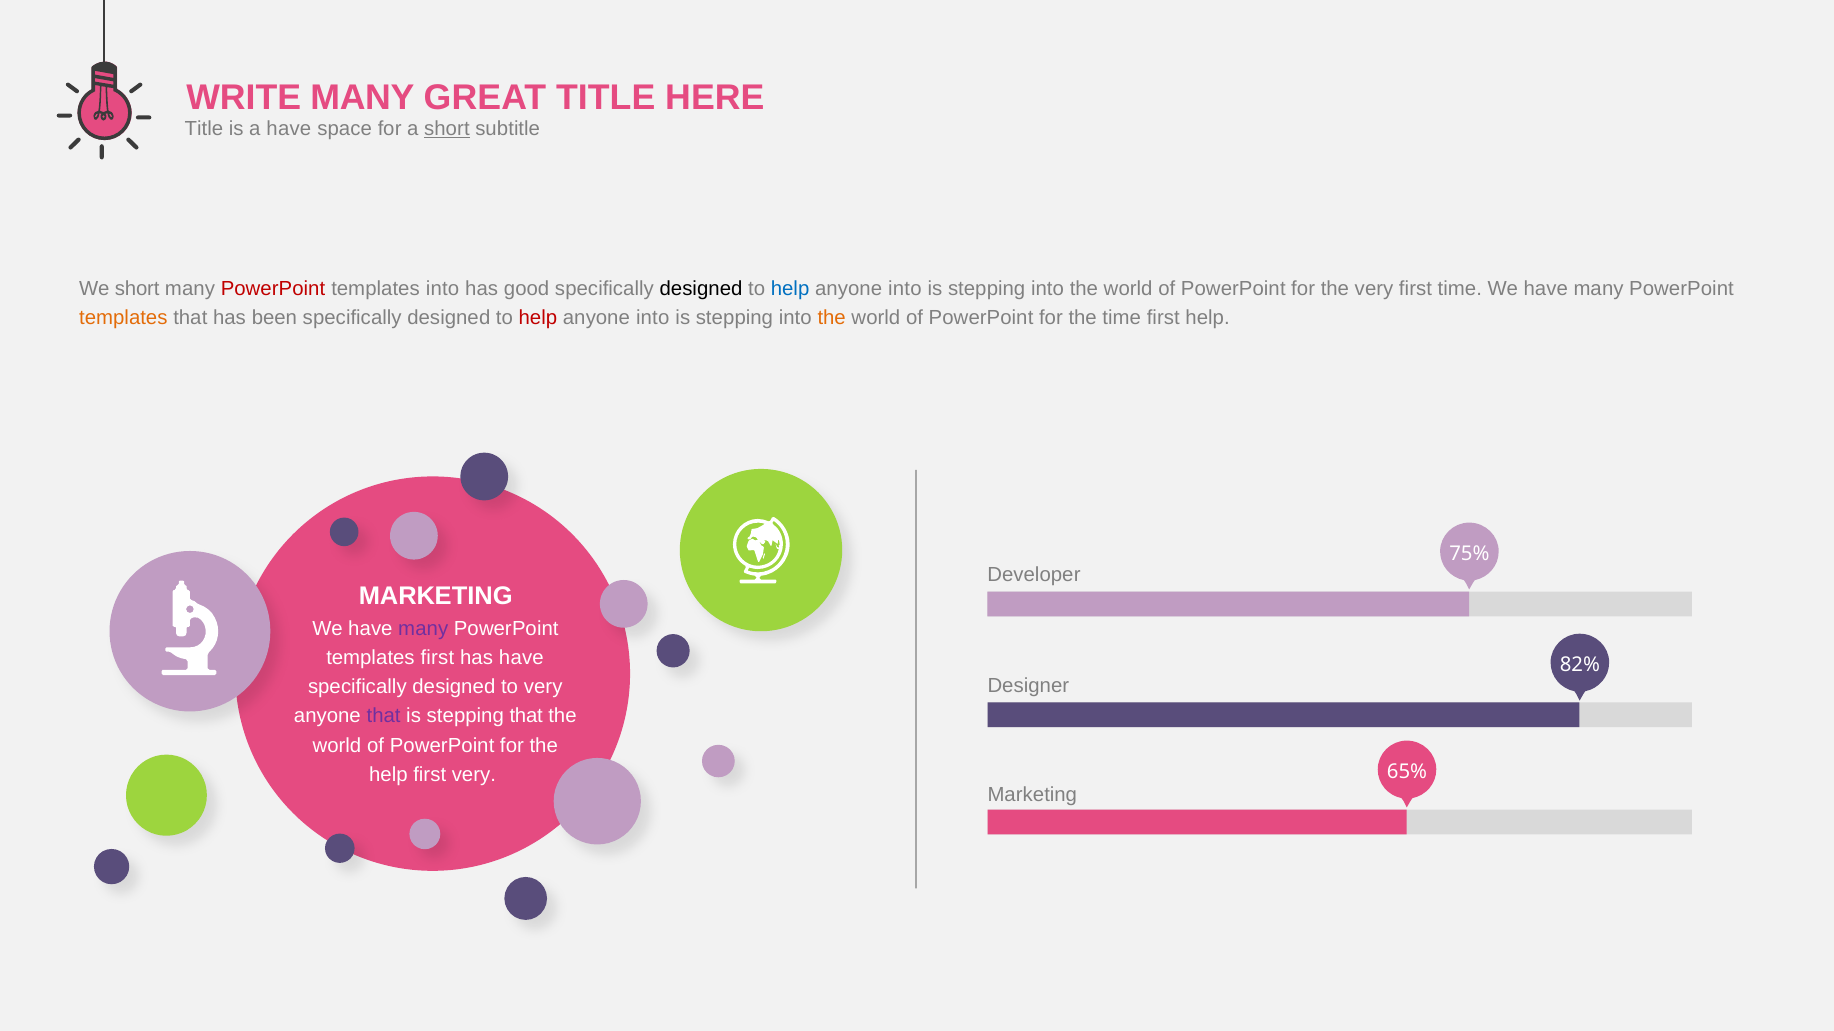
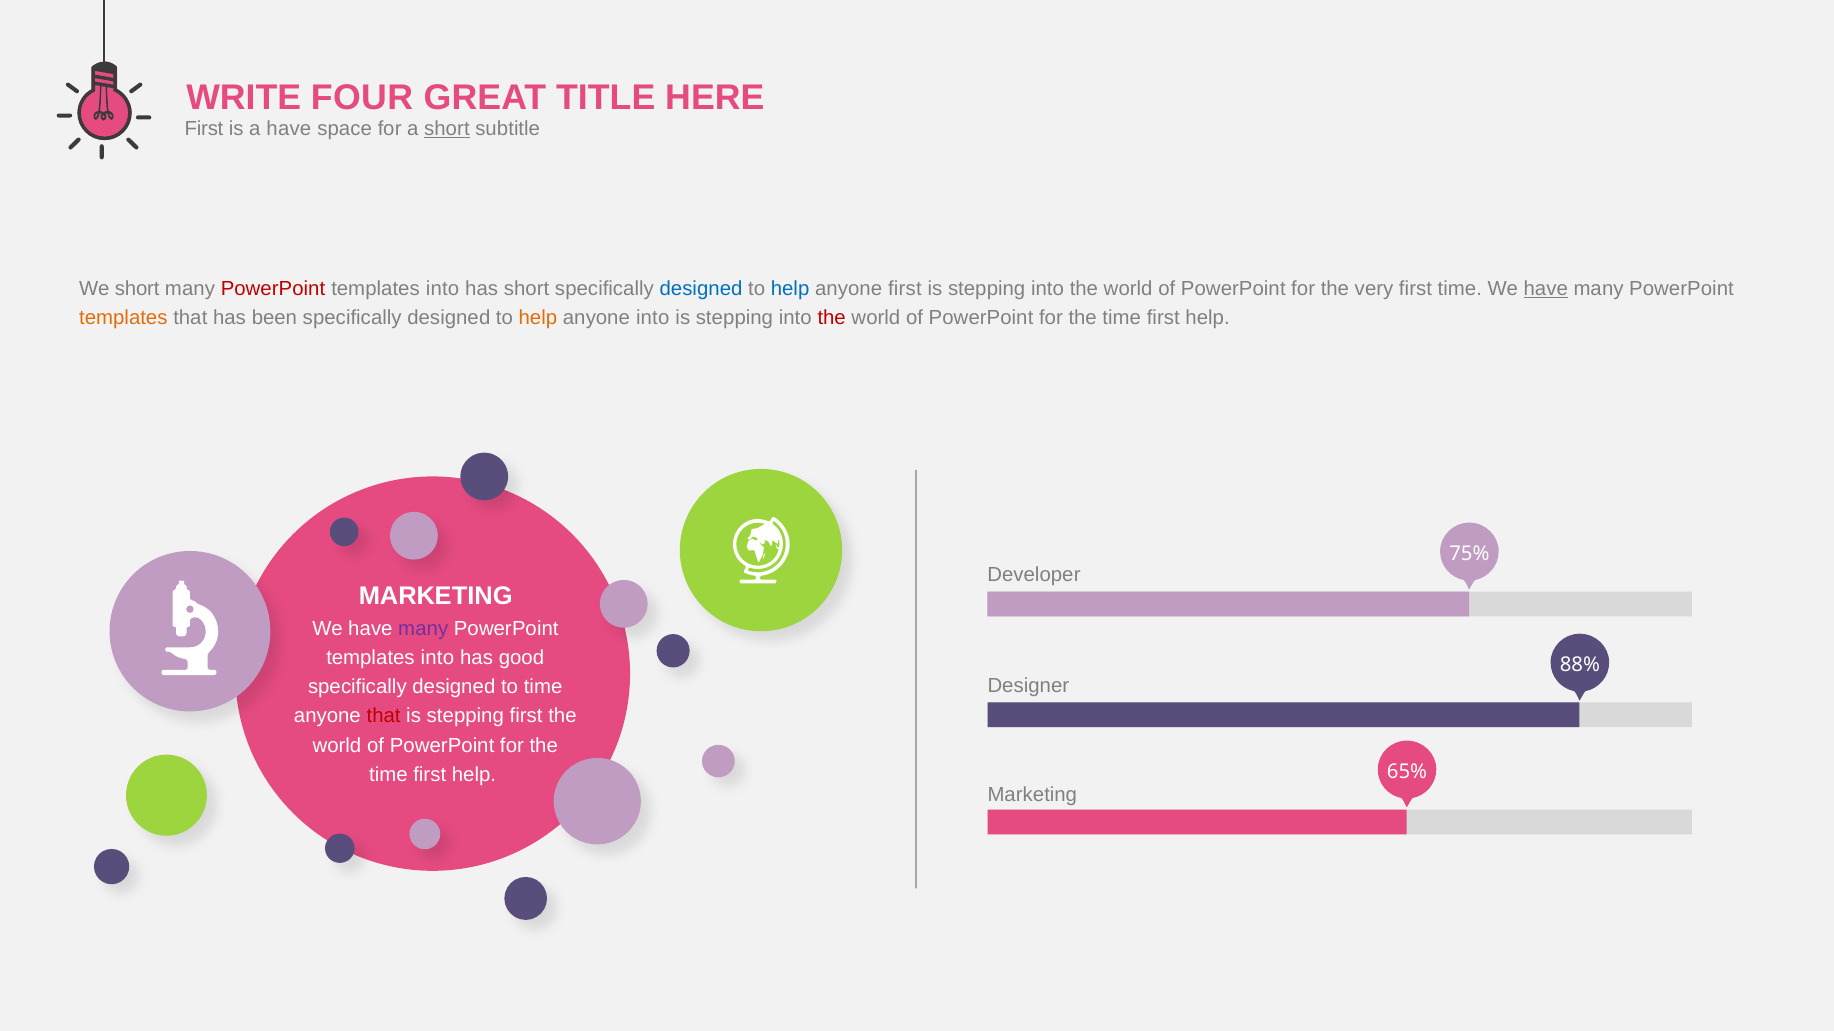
WRITE MANY: MANY -> FOUR (362, 97)
Title: Title -> First (204, 129)
has good: good -> short (527, 288)
designed colour: black -> blue (701, 288)
into: into -> first (905, 288)
have underline: none -> present (1546, 288)
help colour: red -> orange (538, 318)
the colour: orange -> red (832, 318)
first: first -> into (437, 658)
has have: have -> good (521, 658)
82%: 82% -> 88% (1580, 665)
to very: very -> time (543, 687)
that colour: purple -> red (384, 716)
stepping that: that -> first (526, 716)
help: help -> time (388, 775)
very: very -> help (474, 775)
